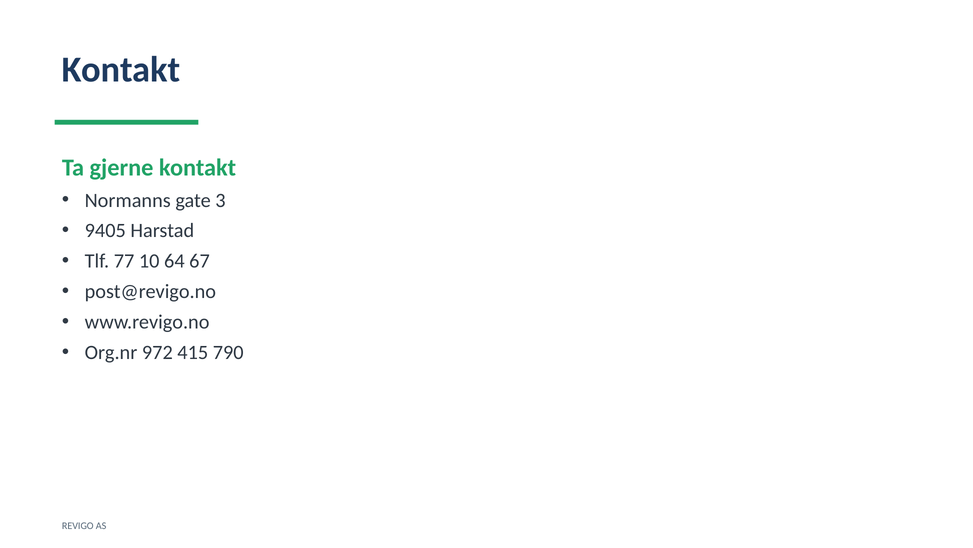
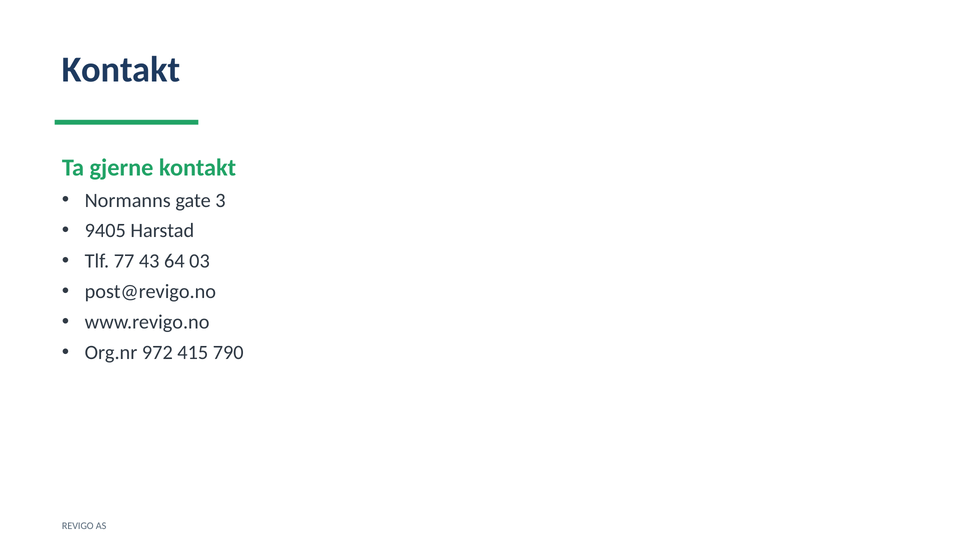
10: 10 -> 43 (149, 261)
67: 67 -> 03 (200, 261)
